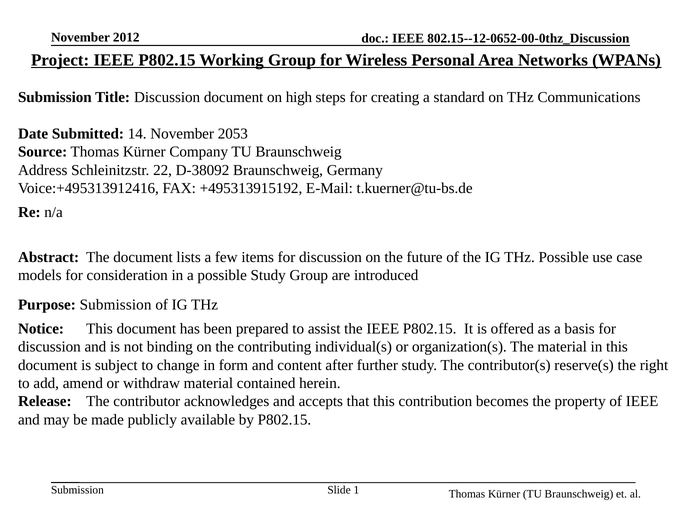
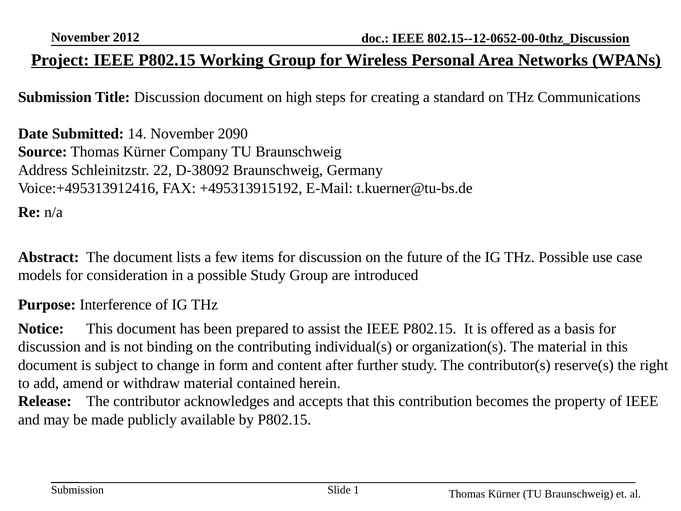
2053: 2053 -> 2090 (233, 134)
Purpose Submission: Submission -> Interference (116, 305)
